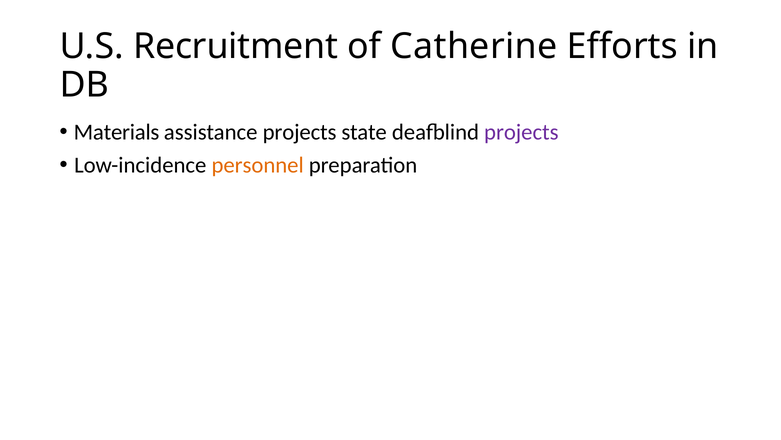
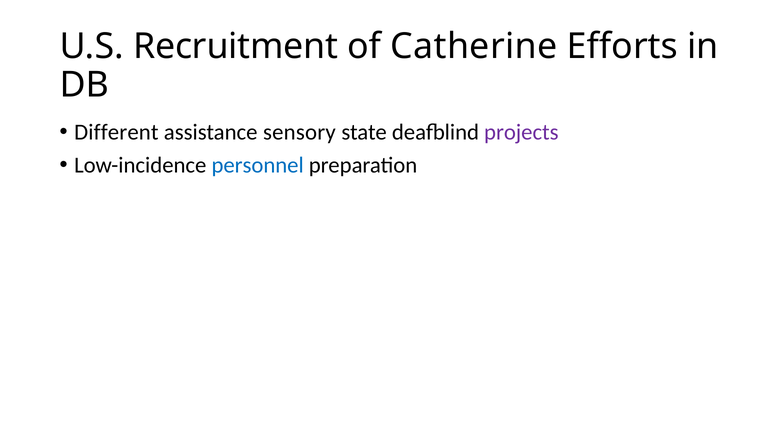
Materials: Materials -> Different (116, 132)
assistance projects: projects -> sensory (299, 132)
personnel colour: orange -> blue (258, 165)
